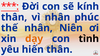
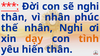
sẽ kính: kính -> nghi (88, 6)
nhân Niên: Niên -> Nghi (71, 28)
tình colour: black -> orange (89, 39)
